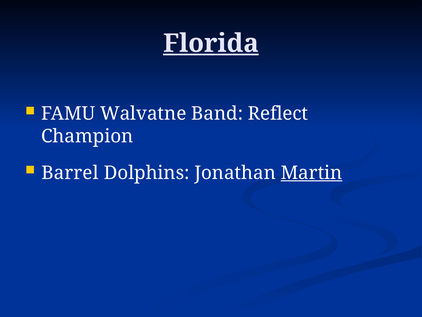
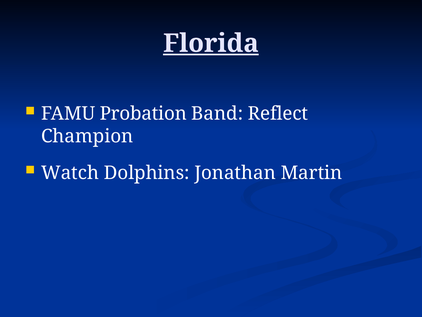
Walvatne: Walvatne -> Probation (143, 113)
Barrel: Barrel -> Watch (70, 173)
Martin underline: present -> none (312, 173)
